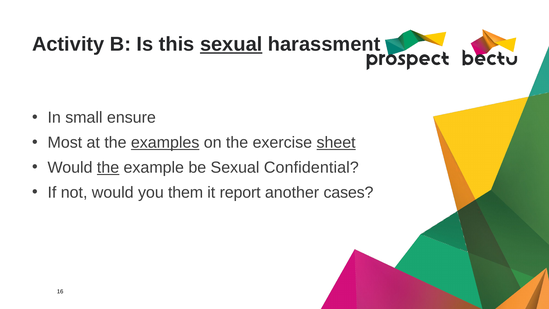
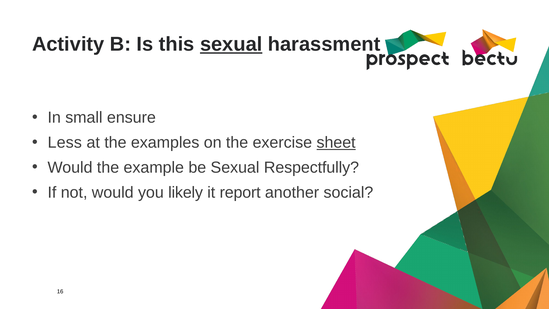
Most: Most -> Less (65, 143)
examples underline: present -> none (165, 143)
the underline: present -> none (108, 167)
Confidential: Confidential -> Respectfully (311, 167)
them: them -> likely (186, 192)
cases: cases -> social (348, 192)
